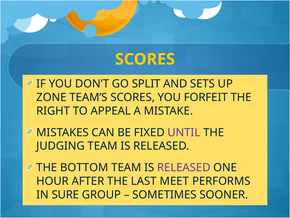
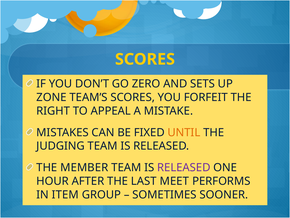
SPLIT: SPLIT -> ZERO (146, 84)
UNTIL colour: purple -> orange (184, 132)
BOTTOM: BOTTOM -> MEMBER (84, 167)
SURE: SURE -> ITEM (65, 194)
